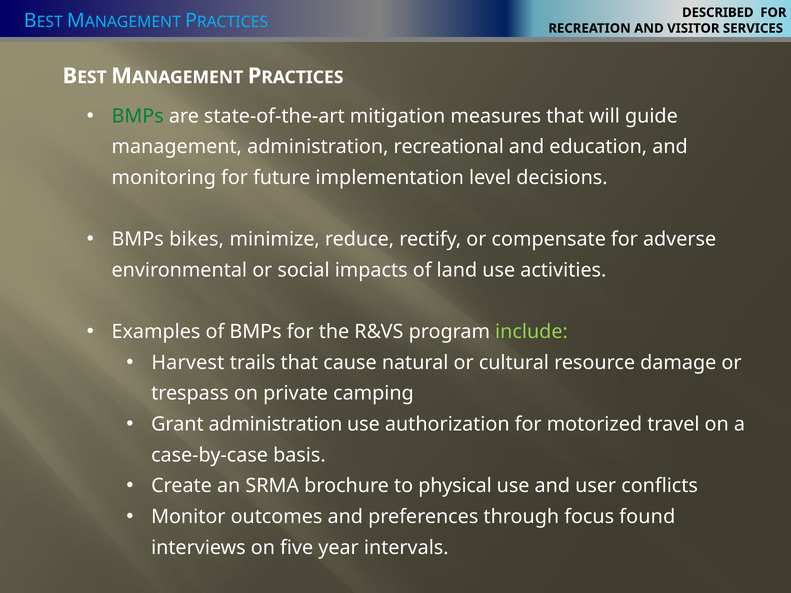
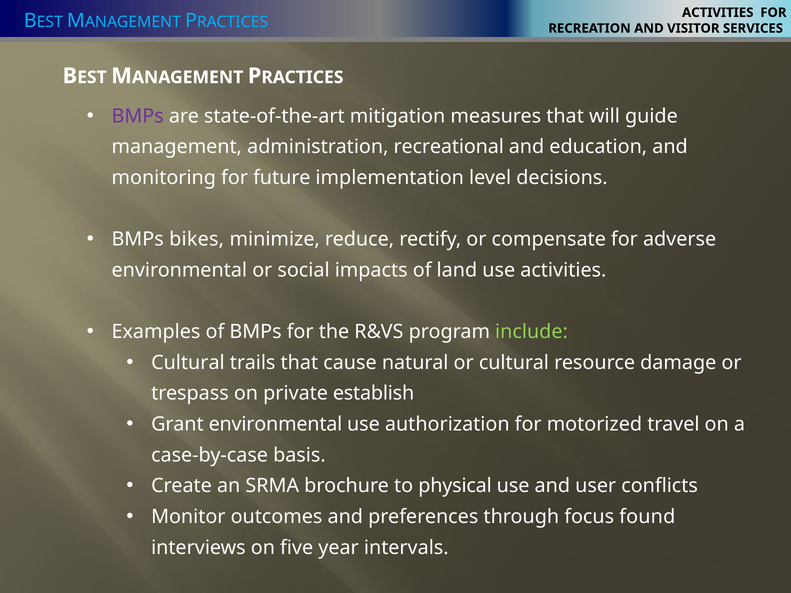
DESCRIBED: DESCRIBED -> ACTIVITIES (718, 13)
BMPs colour: green -> purple (138, 116)
Harvest: Harvest -> Cultural (188, 363)
camping: camping -> establish (374, 394)
Grant administration: administration -> environmental (275, 424)
